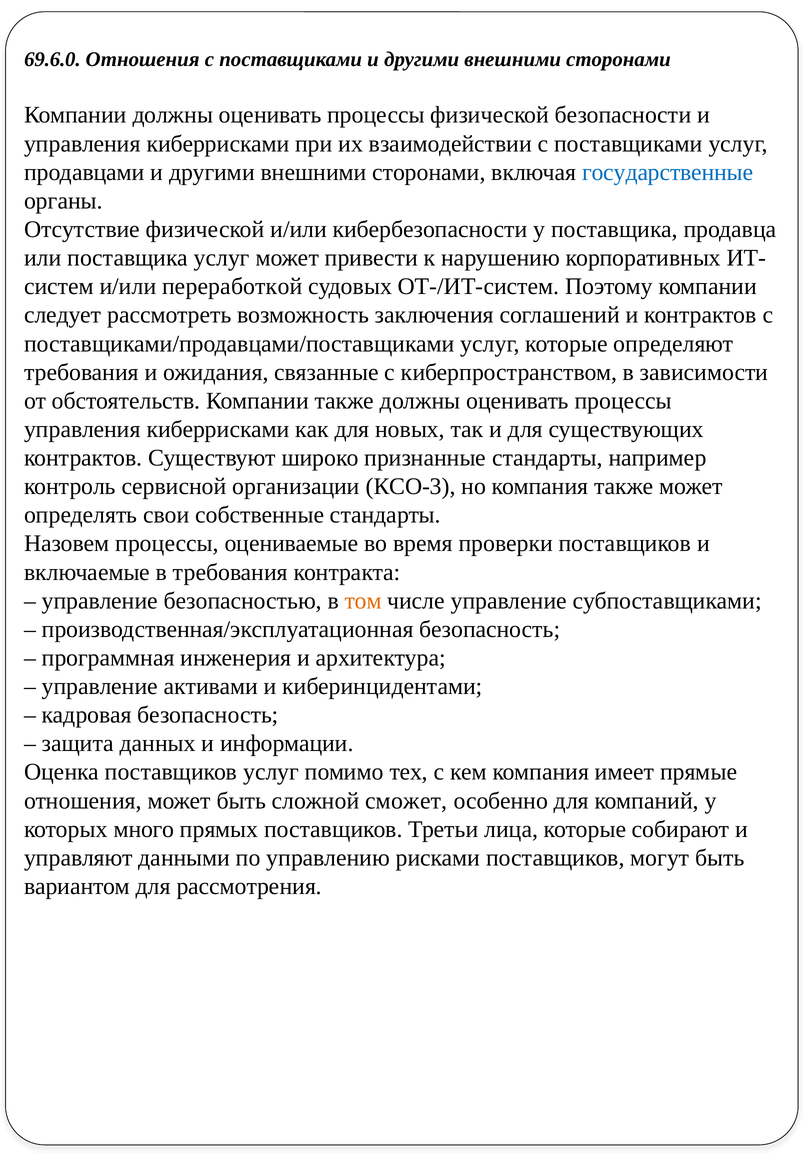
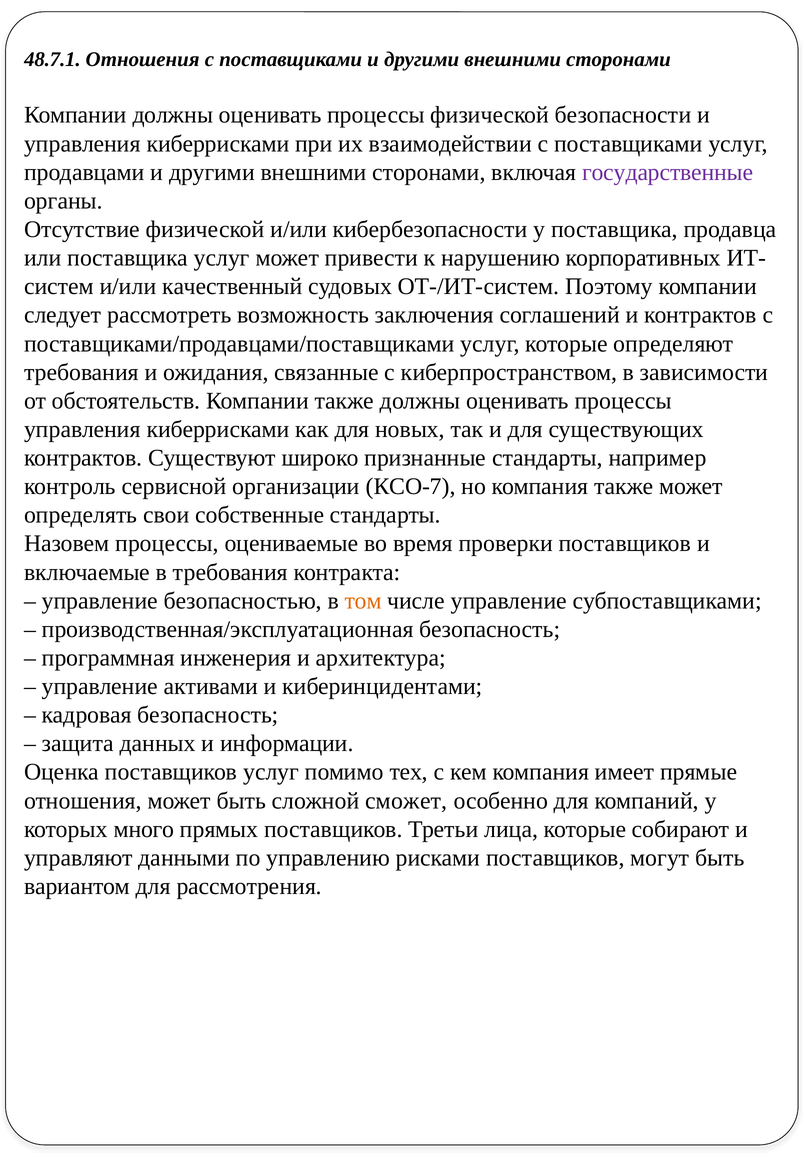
69.6.0: 69.6.0 -> 48.7.1 (52, 60)
государственные colour: blue -> purple (668, 172)
переработкой: переработкой -> качественный (232, 287)
КСО-3: КСО-3 -> КСО-7 (411, 487)
